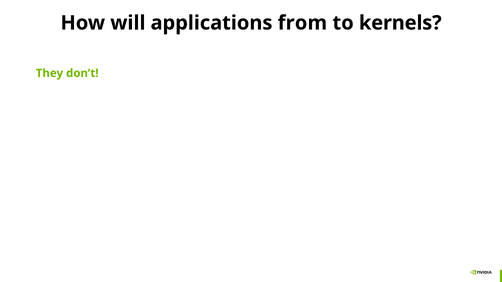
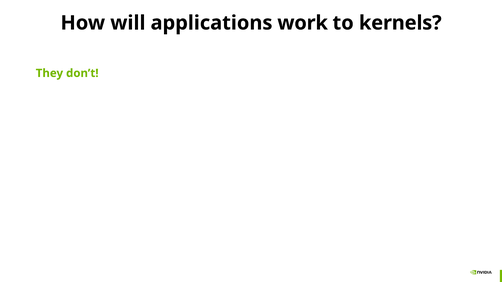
from: from -> work (303, 23)
